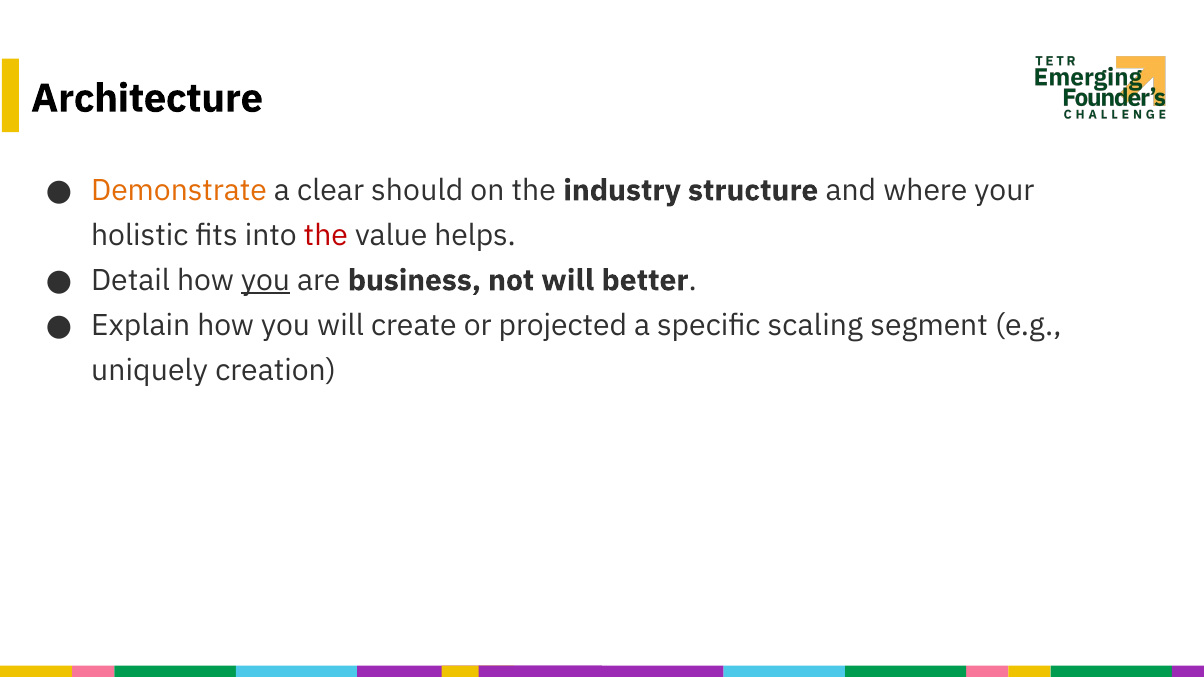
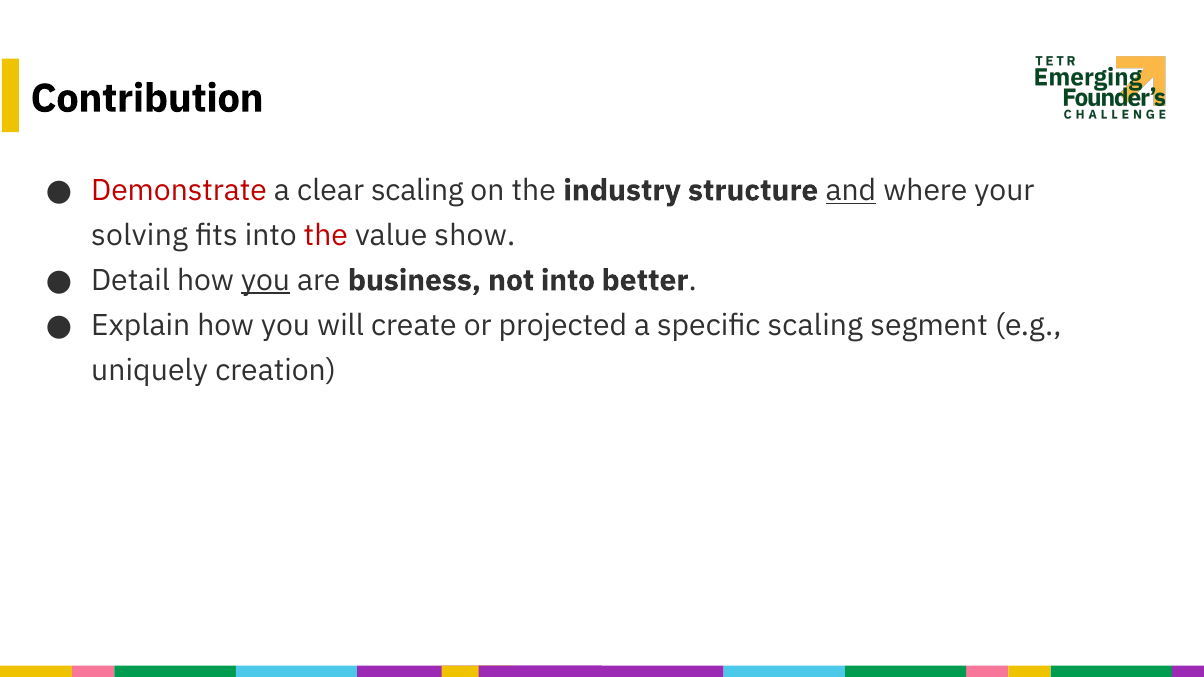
Architecture: Architecture -> Contribution (147, 99)
Demonstrate colour: orange -> red (179, 191)
clear should: should -> scaling (417, 191)
and underline: none -> present (851, 191)
holistic: holistic -> solving (140, 236)
helps: helps -> show (475, 236)
not will: will -> into (568, 281)
